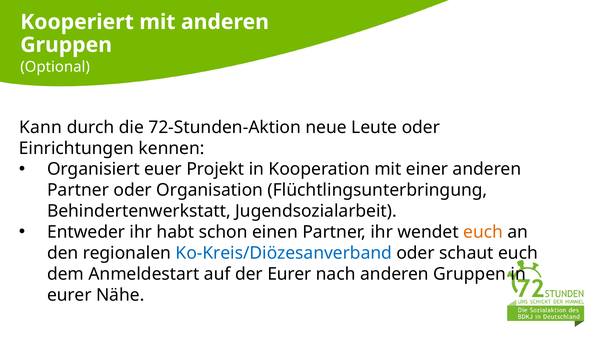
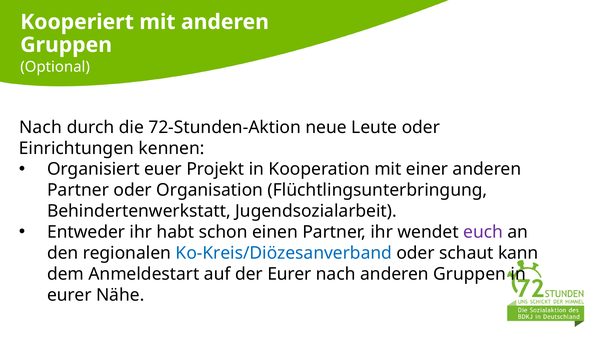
Kann: Kann -> Nach (40, 127)
euch colour: orange -> purple (483, 232)
schaut euch: euch -> kann (518, 253)
